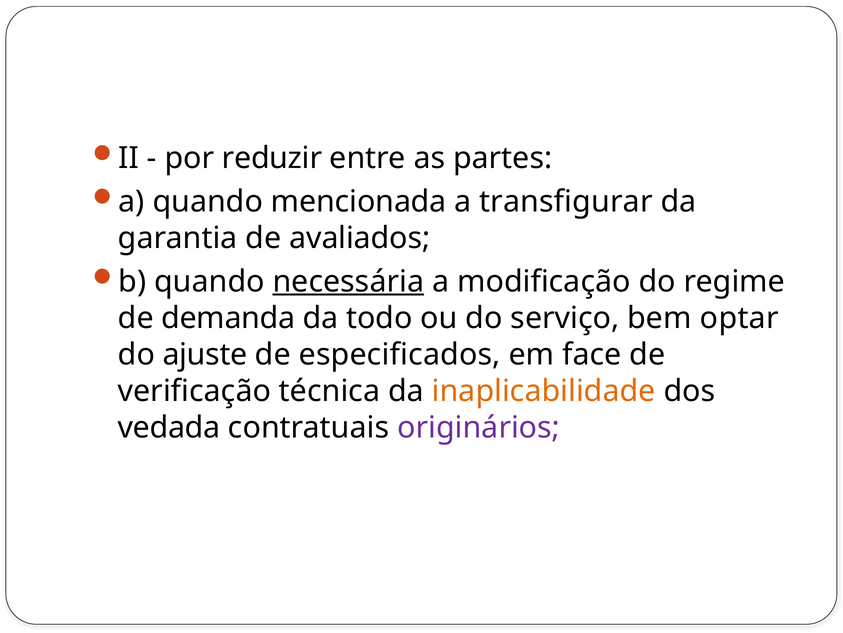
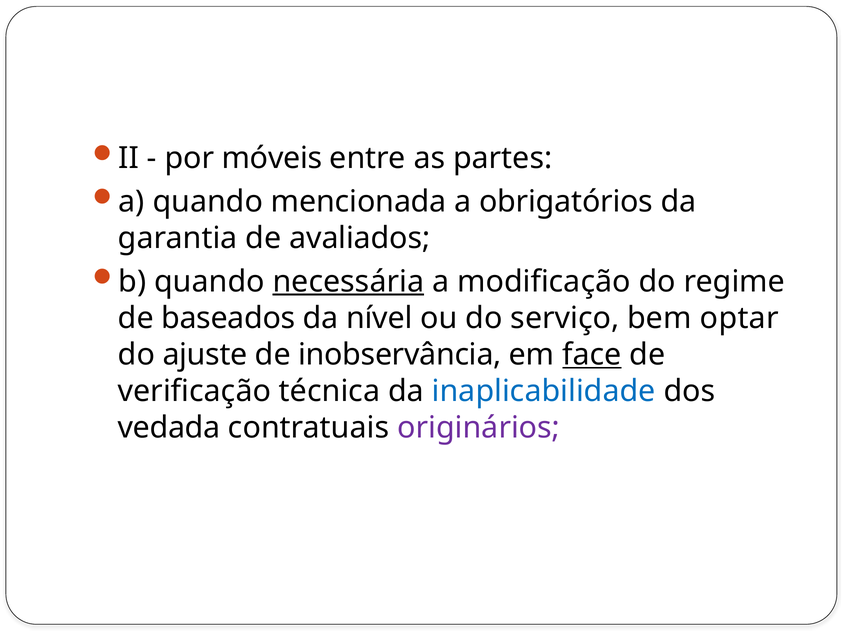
reduzir: reduzir -> móveis (272, 158)
transfigurar: transfigurar -> obrigatórios (566, 201)
demanda: demanda -> baseados (228, 318)
todo: todo -> nível (379, 318)
especificados: especificados -> inobservância (400, 354)
face underline: none -> present (592, 354)
inaplicabilidade colour: orange -> blue (544, 391)
